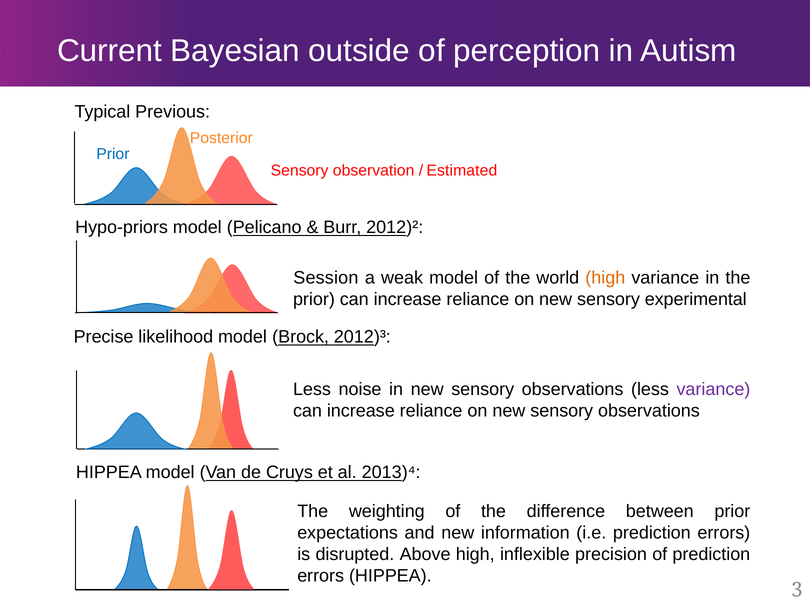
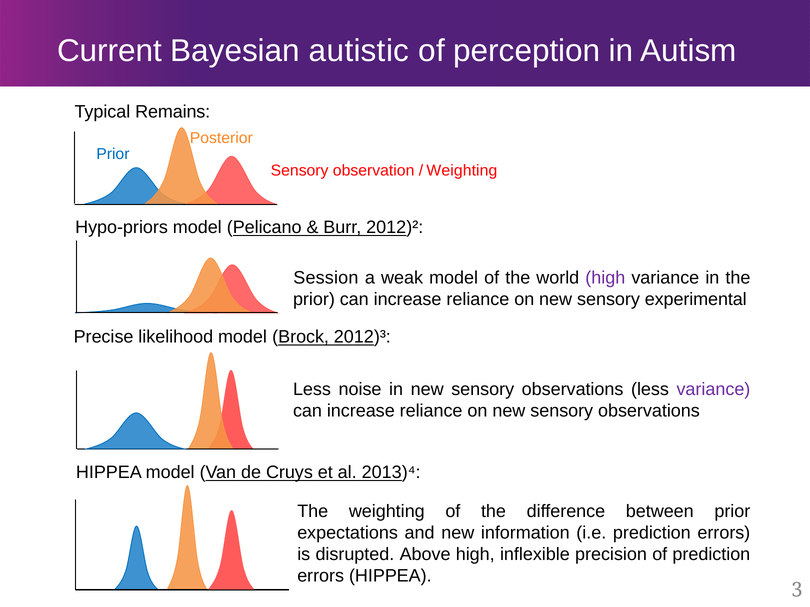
outside: outside -> autistic (359, 51)
Previous: Previous -> Remains (173, 112)
Estimated: Estimated -> Weighting (462, 170)
high colour: orange -> purple (605, 278)
